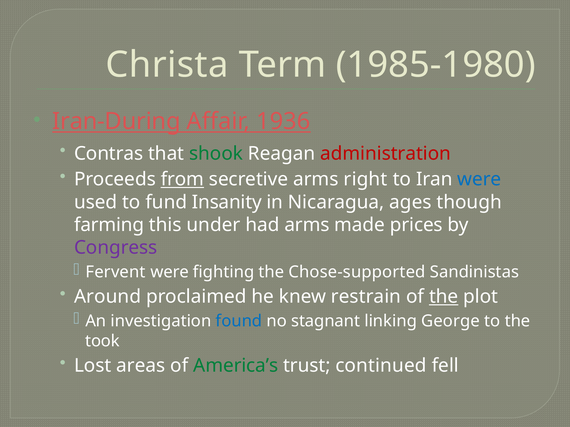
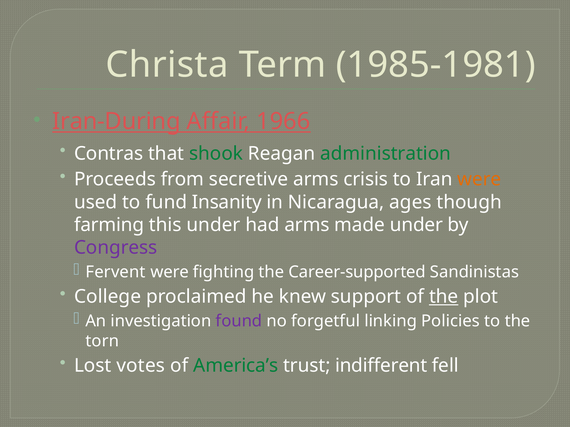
1985-1980: 1985-1980 -> 1985-1981 (436, 65)
1936: 1936 -> 1966 (283, 121)
administration colour: red -> green (386, 154)
from underline: present -> none (182, 180)
right: right -> crisis (366, 180)
were colour: blue -> orange (479, 180)
made prices: prices -> under (416, 225)
Chose-supported: Chose-supported -> Career-supported (357, 272)
Around: Around -> College (108, 297)
restrain: restrain -> support (366, 297)
found colour: blue -> purple (239, 321)
stagnant: stagnant -> forgetful (326, 321)
George: George -> Policies (451, 321)
took: took -> torn (102, 341)
areas: areas -> votes (141, 366)
continued: continued -> indifferent (381, 366)
